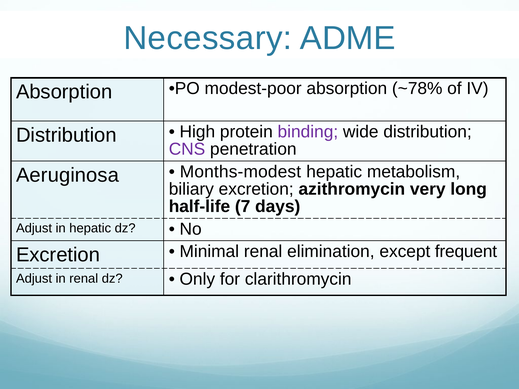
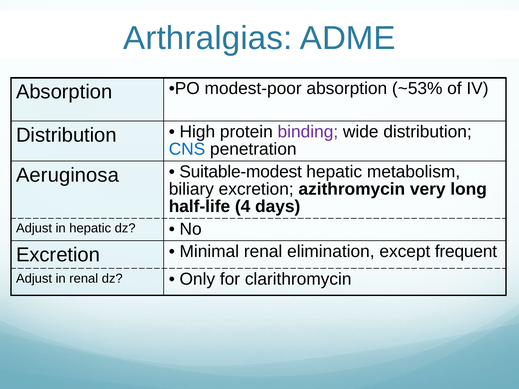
Necessary: Necessary -> Arthralgias (208, 38)
~78%: ~78% -> ~53% (417, 89)
CNS colour: purple -> blue (187, 149)
Months-modest: Months-modest -> Suitable-modest (241, 172)
7: 7 -> 4 (243, 207)
